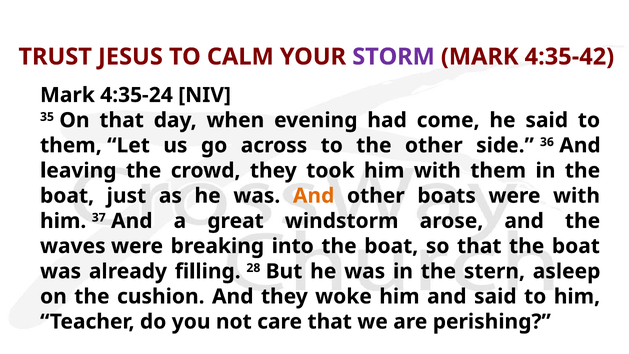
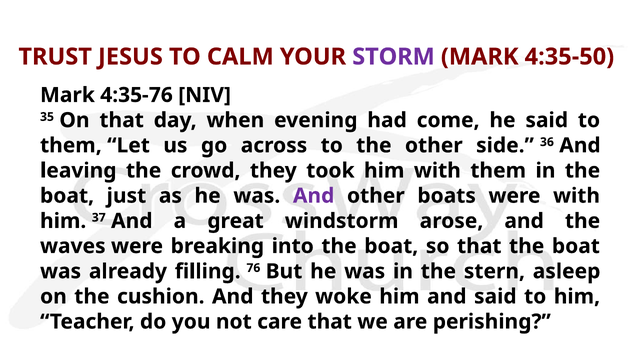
4:35-42: 4:35-42 -> 4:35-50 (569, 57)
4:35-24: 4:35-24 -> 4:35-76 (137, 95)
And colour: orange -> purple (314, 196)
28: 28 -> 76 (253, 268)
